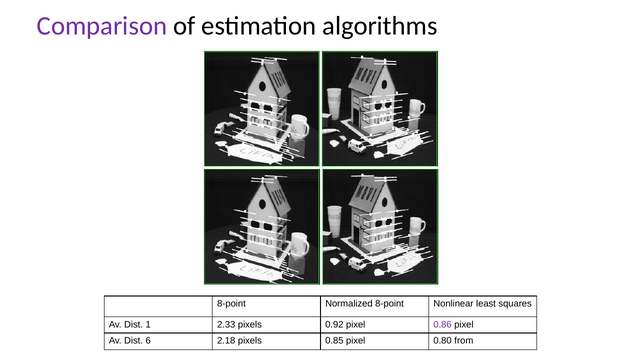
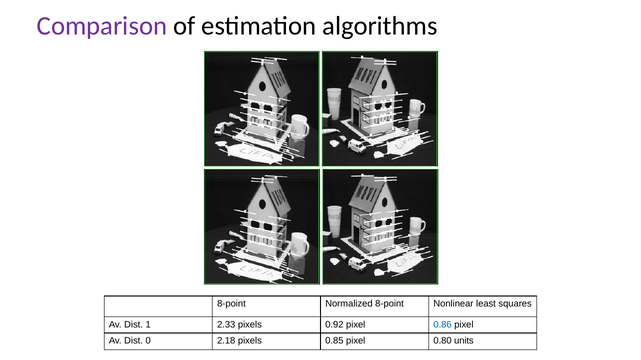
0.86 colour: purple -> blue (443, 325)
6: 6 -> 0 (148, 341)
from: from -> units (464, 341)
